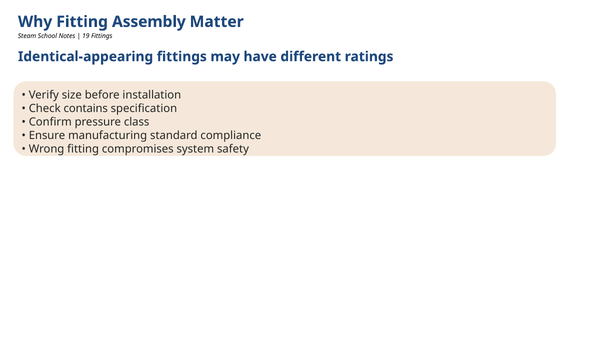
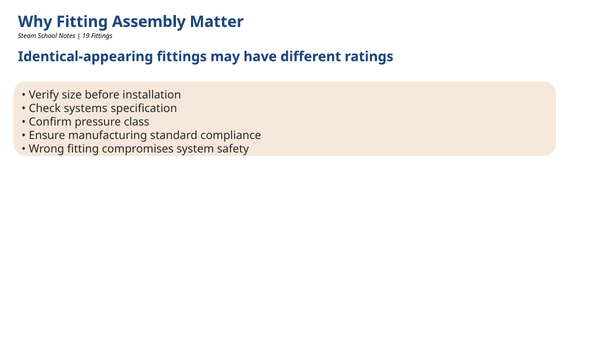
contains: contains -> systems (86, 108)
